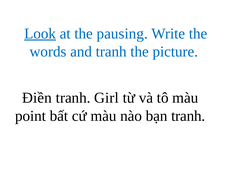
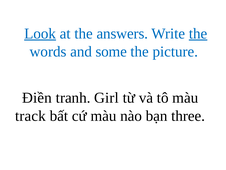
pausing: pausing -> answers (122, 33)
the underline: none -> present (198, 33)
and tranh: tranh -> some (111, 52)
point: point -> track (30, 116)
bạn tranh: tranh -> three (188, 116)
